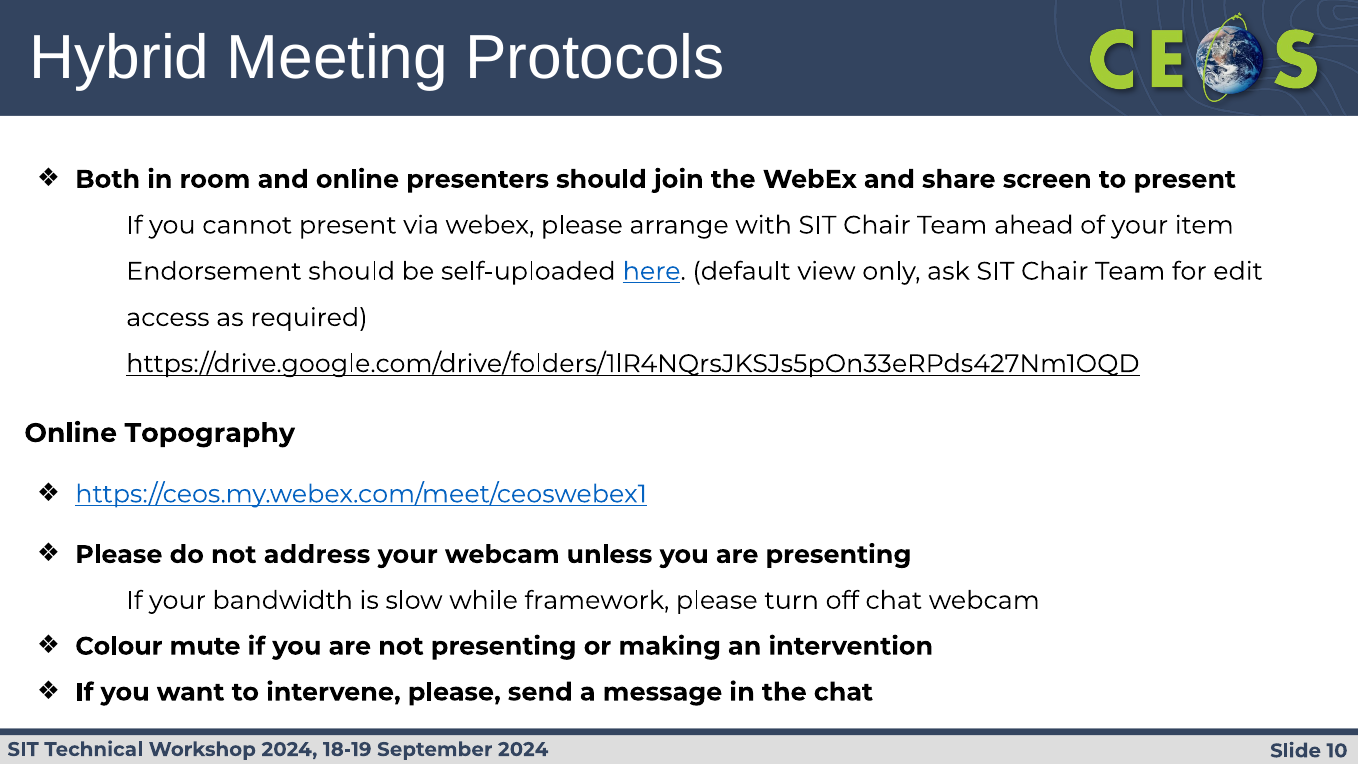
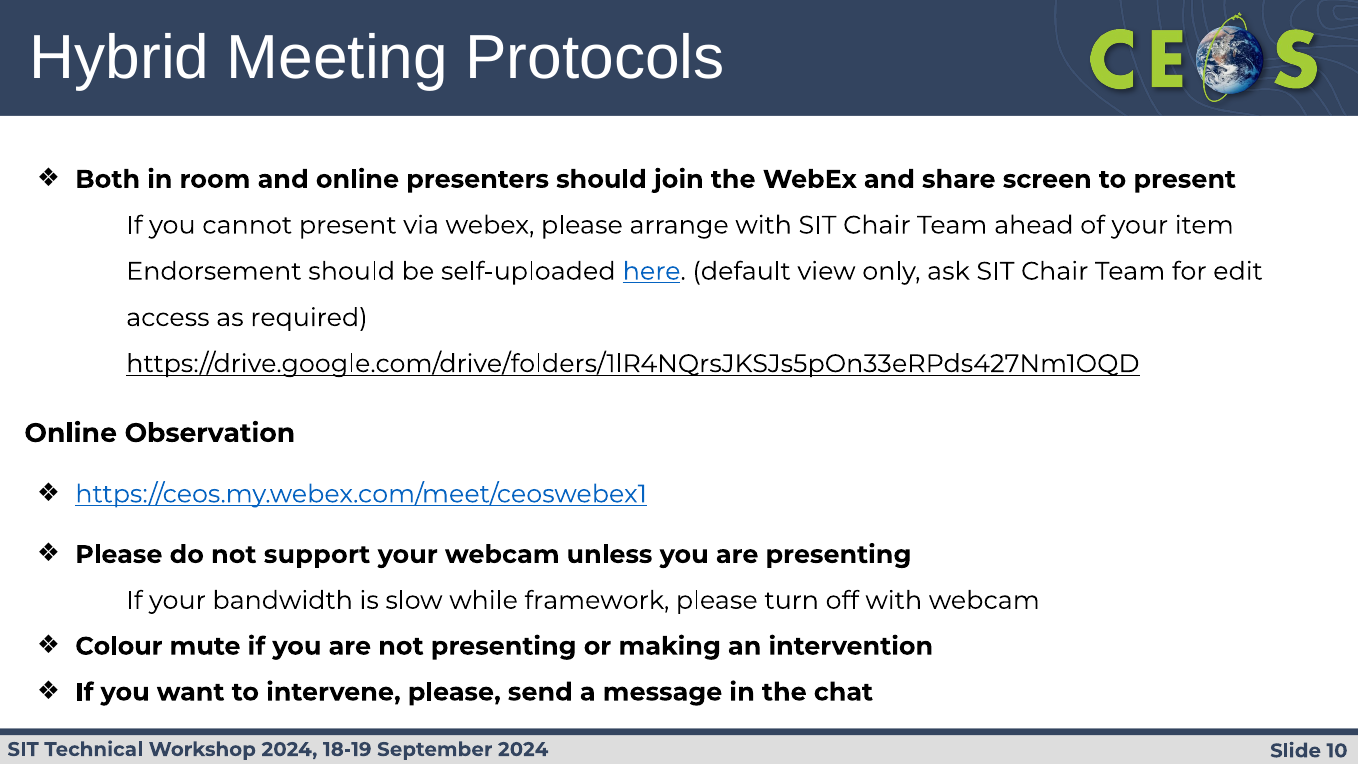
Topography: Topography -> Observation (210, 433)
address: address -> support (317, 554)
off chat: chat -> with (894, 600)
